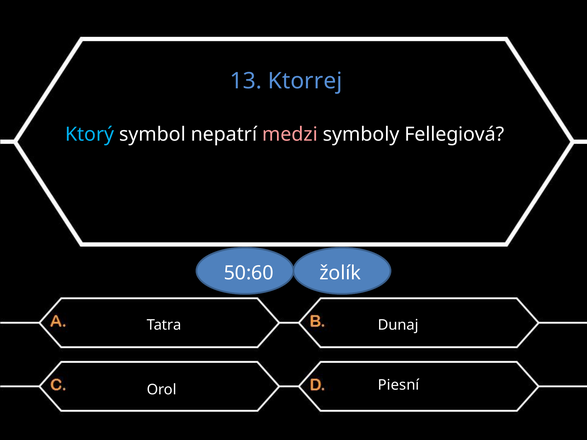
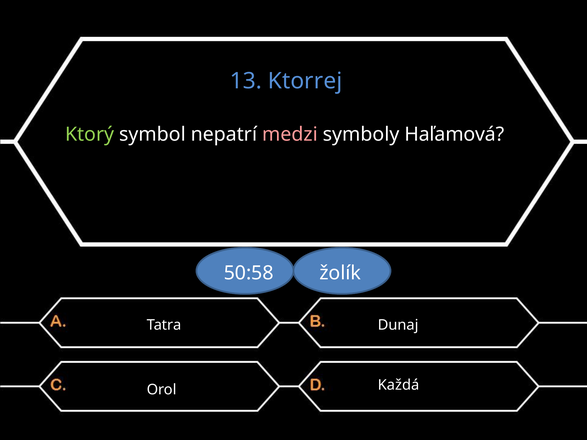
Ktorý colour: light blue -> light green (90, 134)
Fellegiová: Fellegiová -> Haľamová (454, 134)
50:60: 50:60 -> 50:58 (249, 273)
Piesní: Piesní -> Každá (399, 385)
